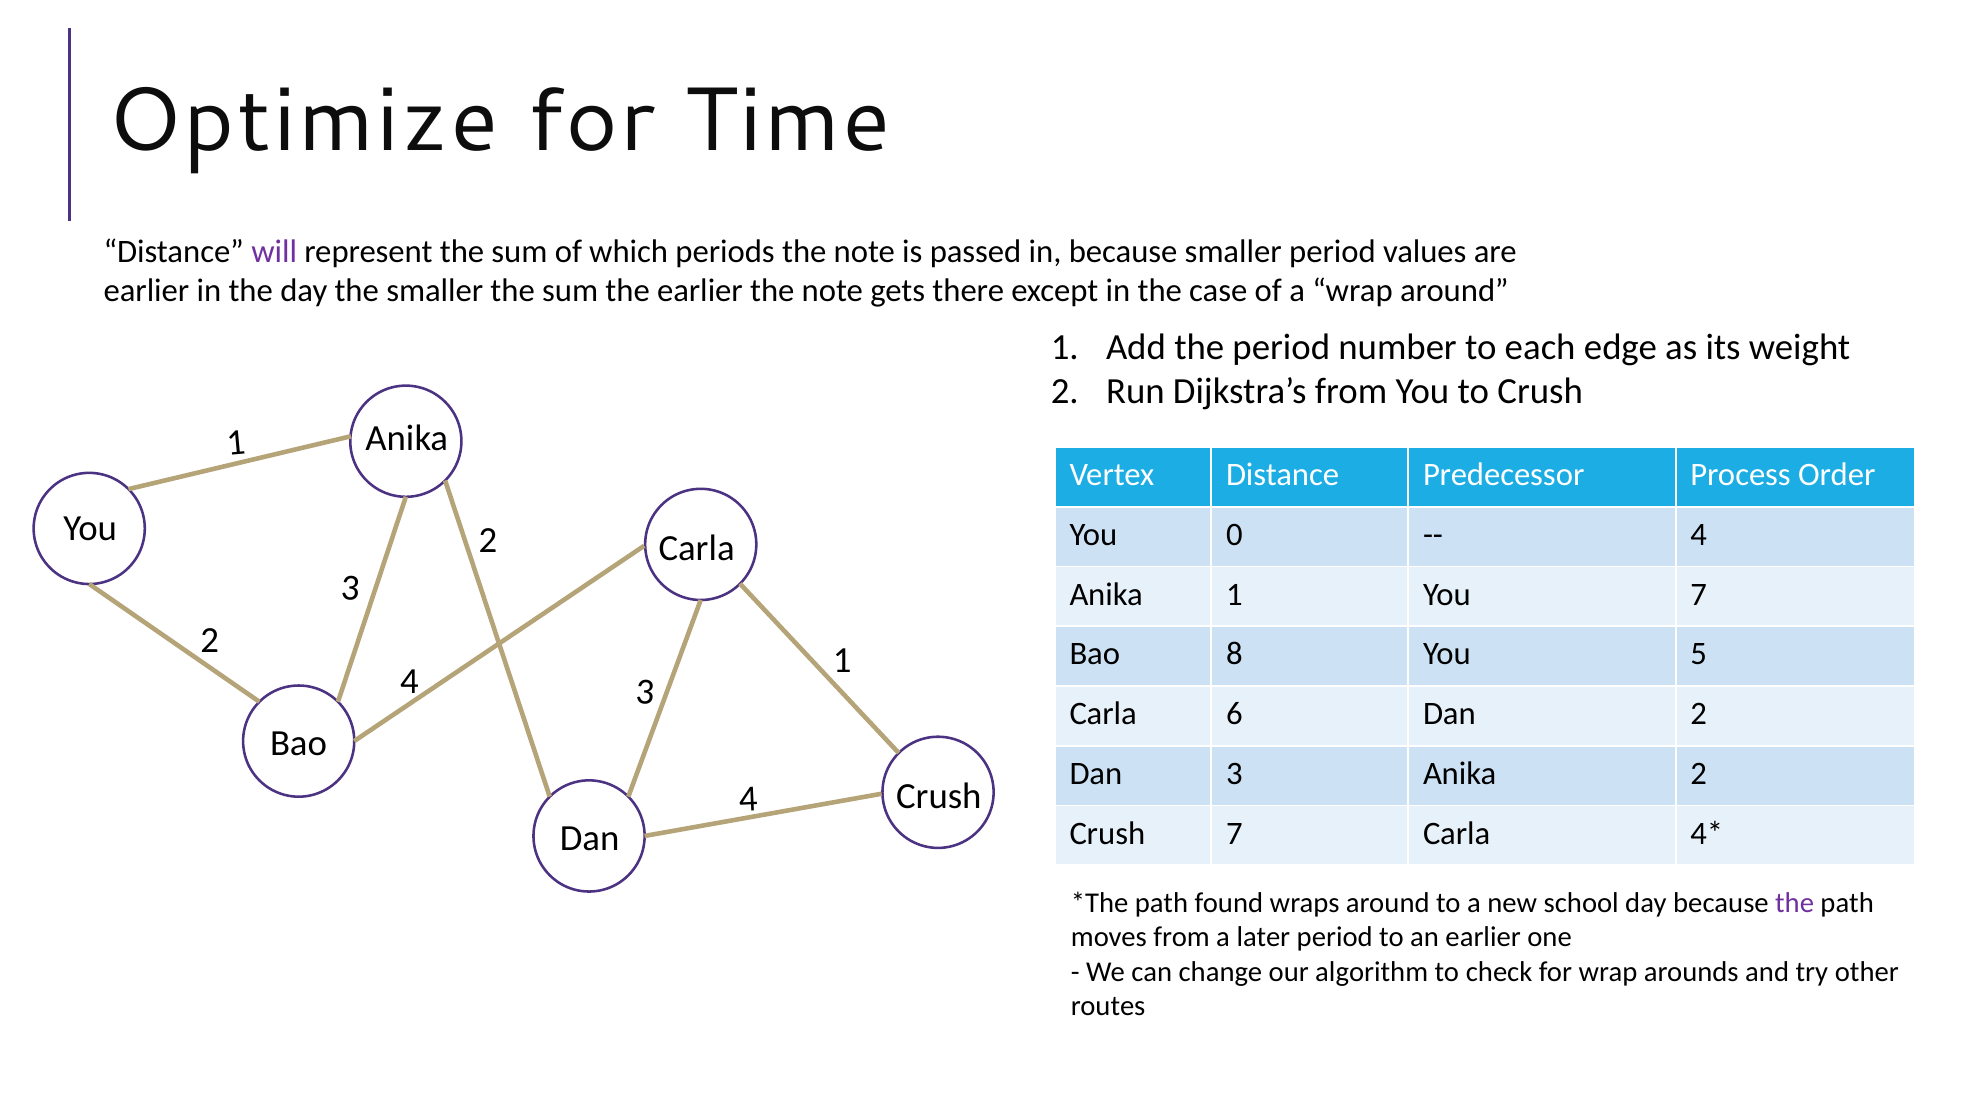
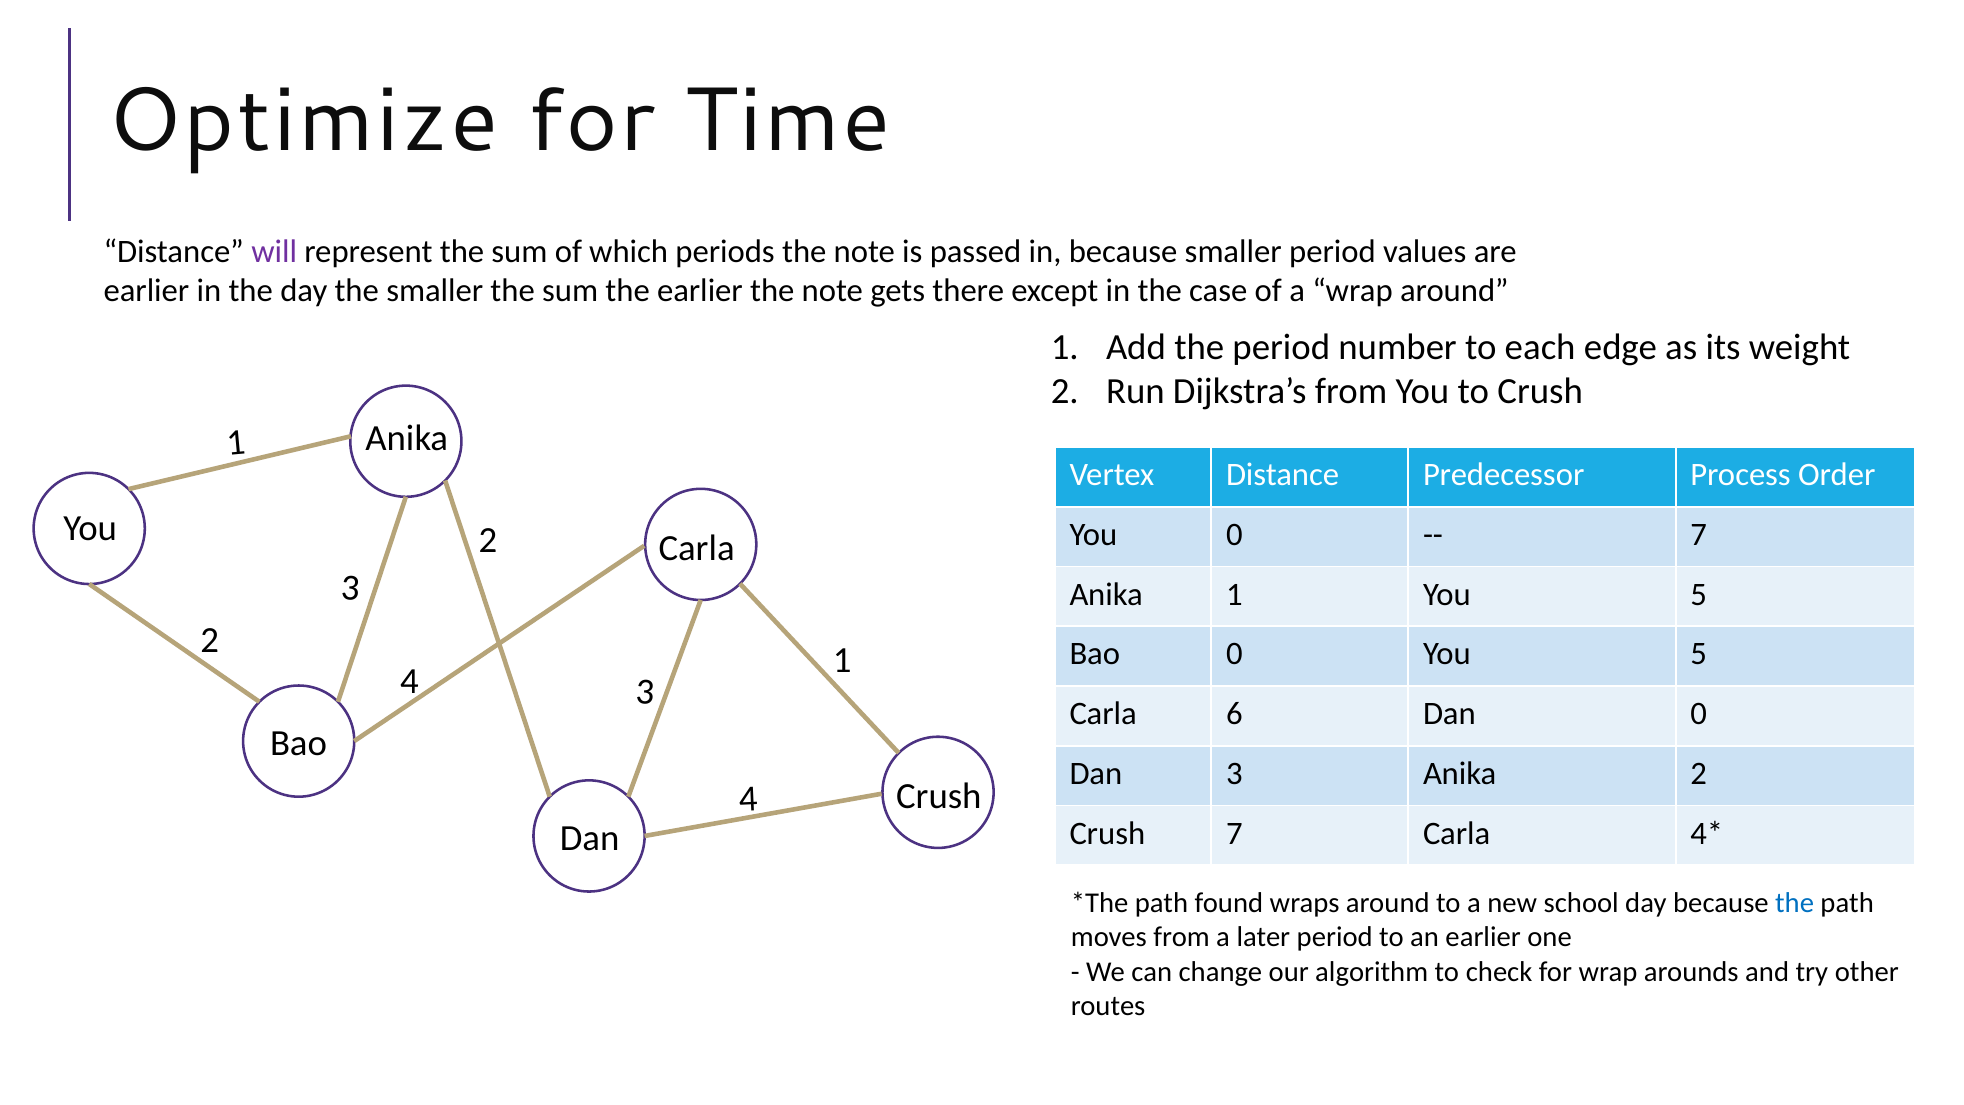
4: 4 -> 7 (1699, 534)
1 You 7: 7 -> 5 (1699, 594)
Bao 8: 8 -> 0 (1234, 654)
Dan 2: 2 -> 0 (1699, 714)
the colour: purple -> blue (1795, 903)
